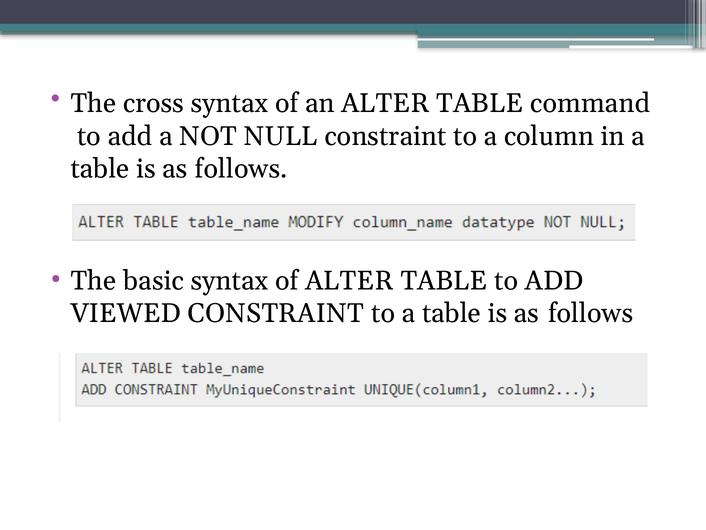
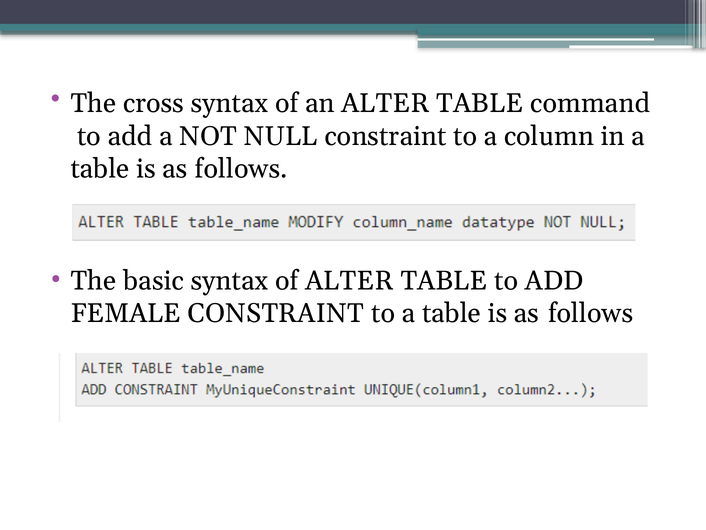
VIEWED: VIEWED -> FEMALE (126, 313)
